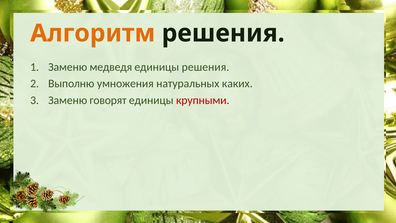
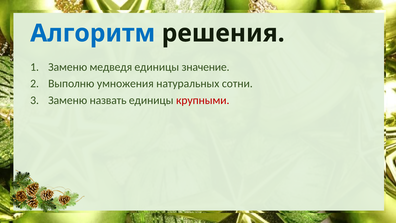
Алгоритм colour: orange -> blue (93, 33)
единицы решения: решения -> значение (206, 67)
каких: каких -> сотни (237, 84)
говорят: говорят -> назвать (108, 100)
